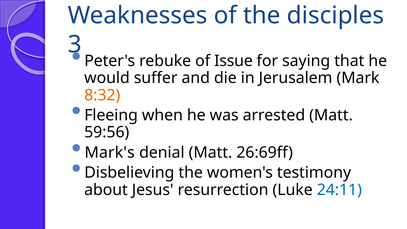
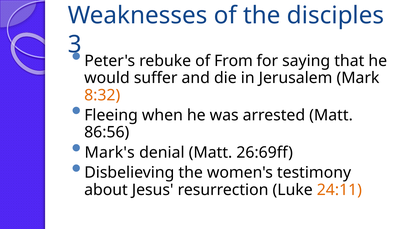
Issue: Issue -> From (233, 61)
59:56: 59:56 -> 86:56 (107, 132)
24:11 colour: blue -> orange (339, 190)
